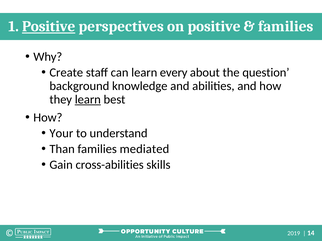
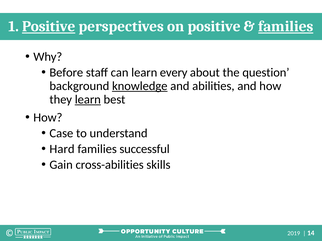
families underline: none -> present (286, 26)
Create: Create -> Before (66, 73)
knowledge underline: none -> present (140, 86)
Your: Your -> Case (61, 134)
Than: Than -> Hard (62, 149)
mediated: mediated -> successful (145, 149)
